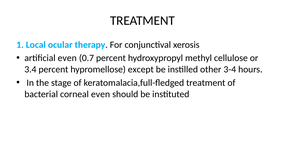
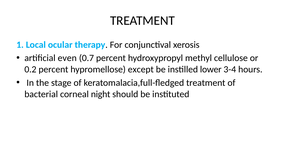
3.4: 3.4 -> 0.2 (30, 70)
other: other -> lower (211, 70)
corneal even: even -> night (101, 94)
